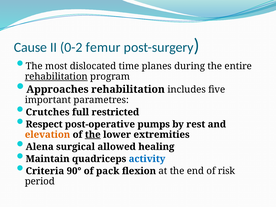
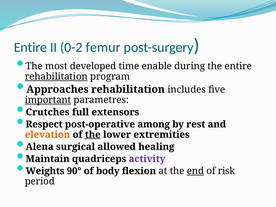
Cause: Cause -> Entire (30, 47)
dislocated: dislocated -> developed (93, 66)
planes: planes -> enable (157, 66)
important underline: none -> present (48, 100)
restricted: restricted -> extensors (115, 112)
pumps: pumps -> among (154, 124)
activity colour: blue -> purple (147, 159)
Criteria: Criteria -> Weights (45, 171)
pack: pack -> body (108, 171)
end underline: none -> present (195, 171)
